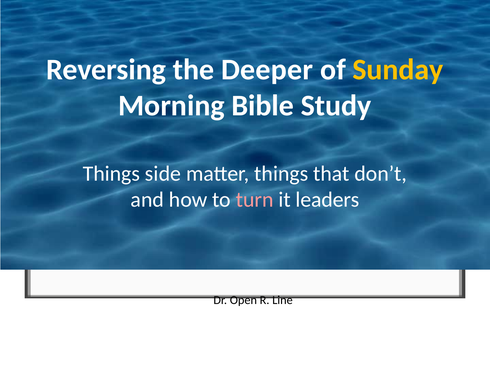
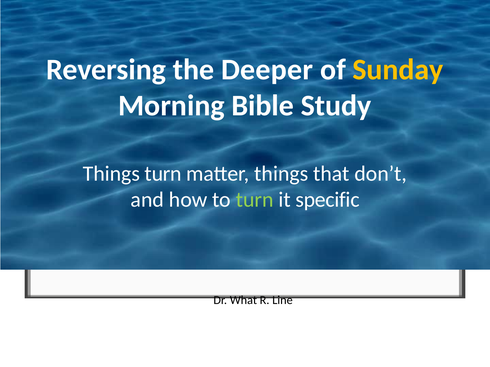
Things side: side -> turn (163, 174)
turn colour: pink -> light green (255, 200)
leaders: leaders -> specific (327, 200)
Open: Open -> What (243, 301)
